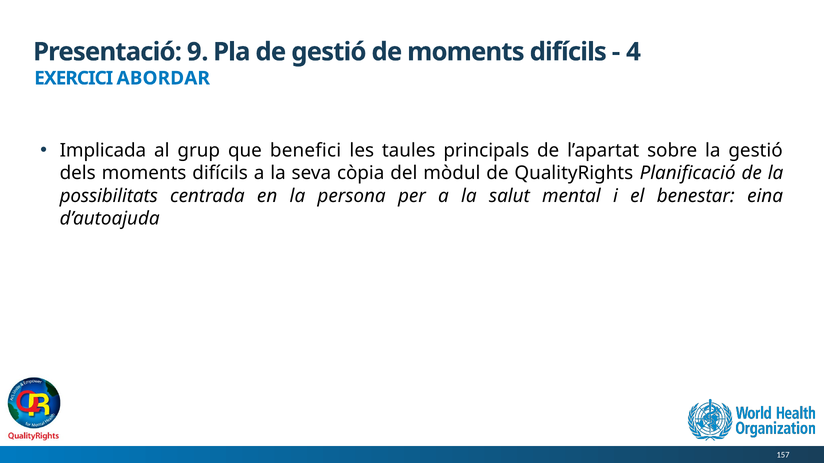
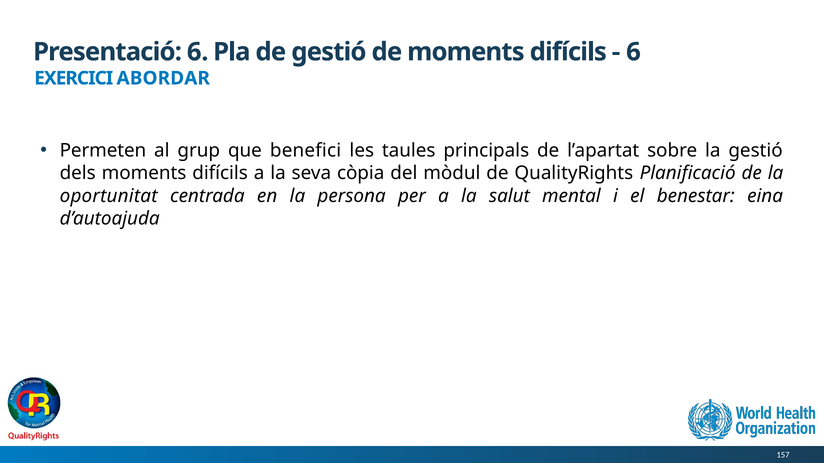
Presentació 9: 9 -> 6 (198, 52)
4: 4 -> 6 (633, 52)
Implicada: Implicada -> Permeten (103, 151)
possibilitats: possibilitats -> oportunitat (109, 196)
